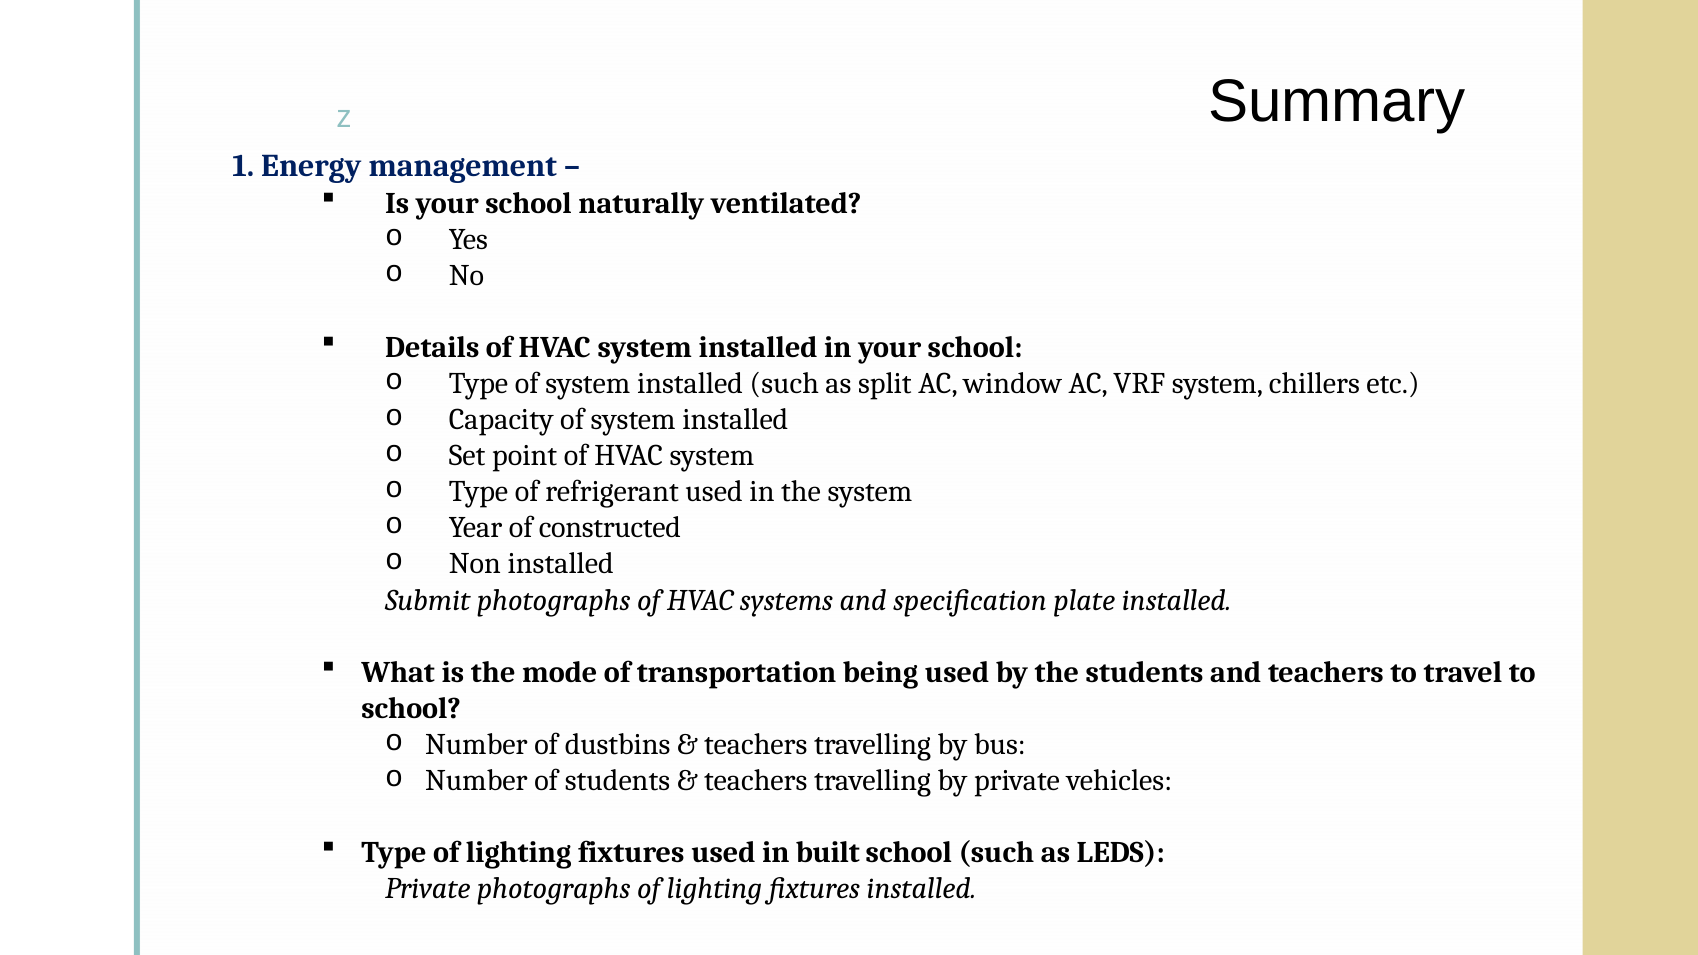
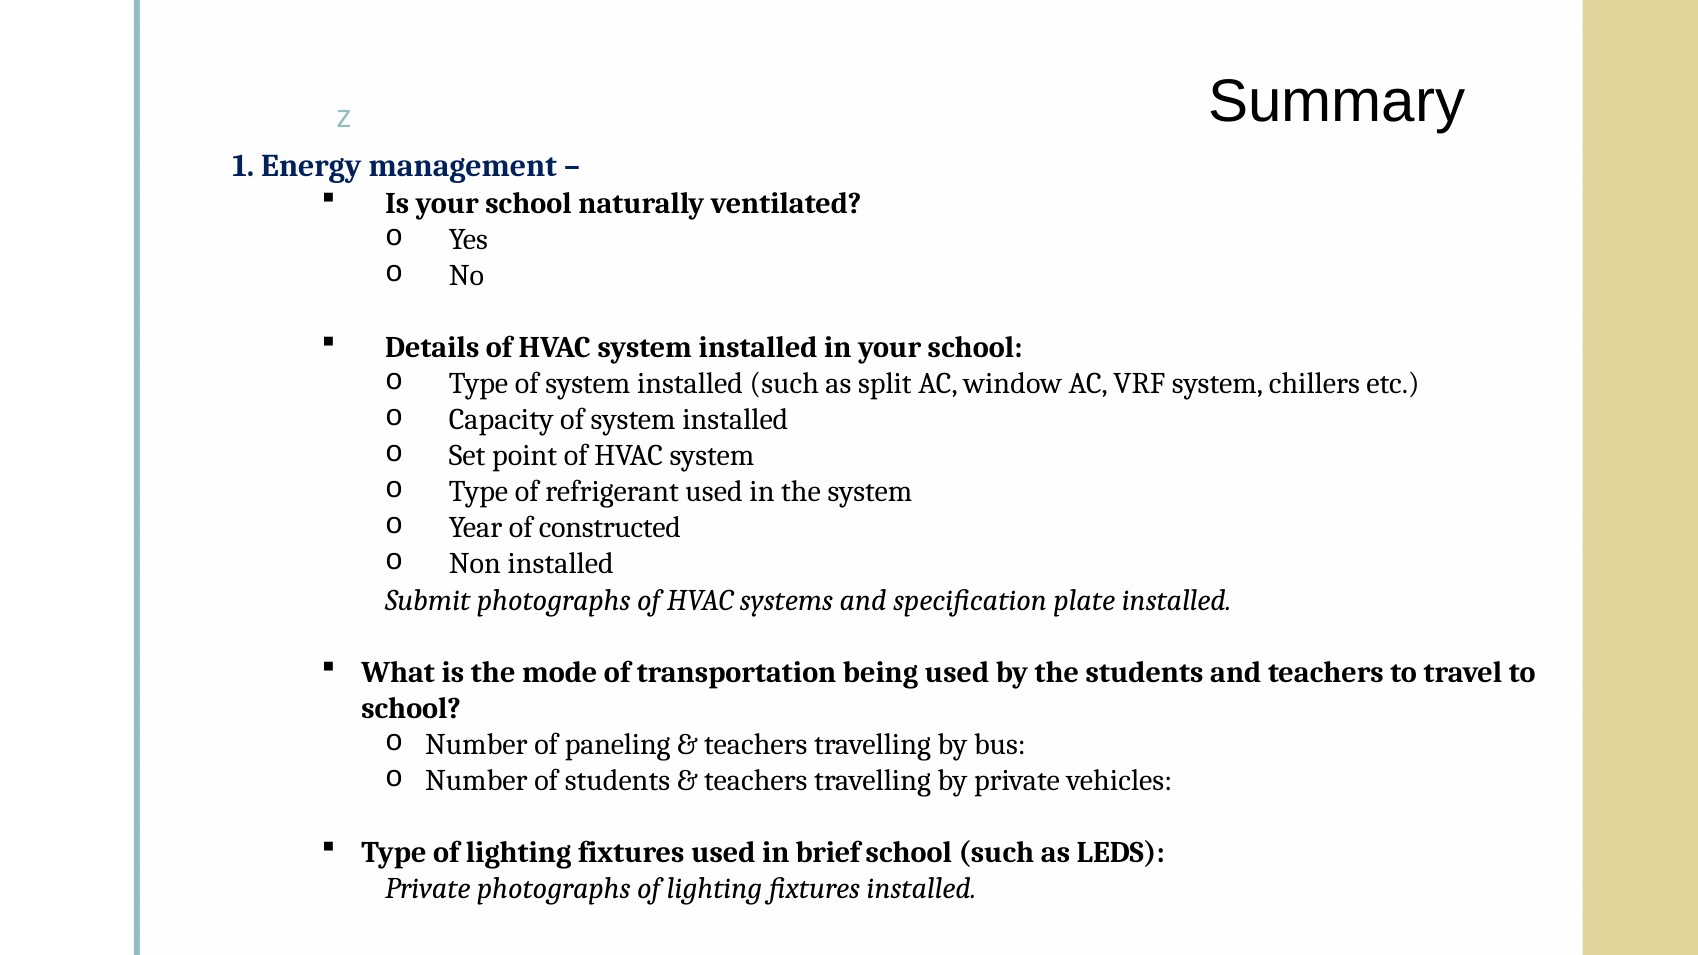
dustbins: dustbins -> paneling (618, 745)
built: built -> brief (828, 853)
